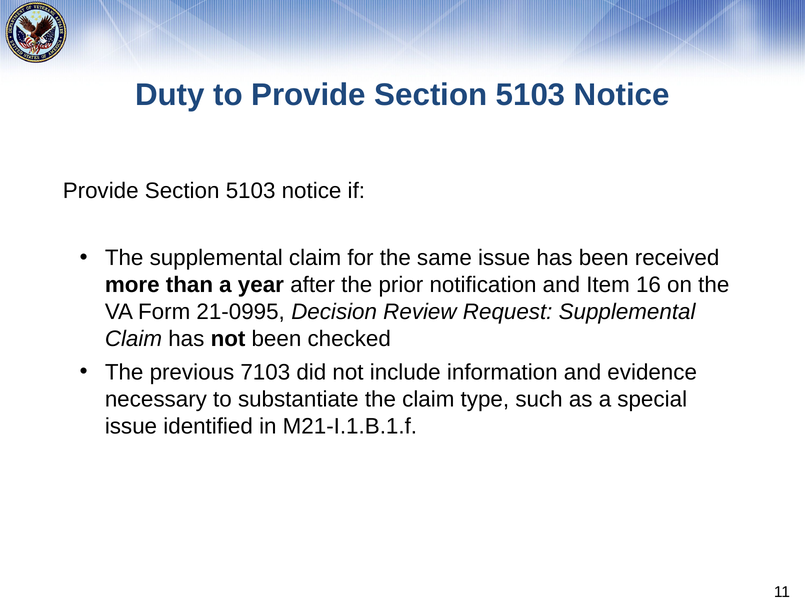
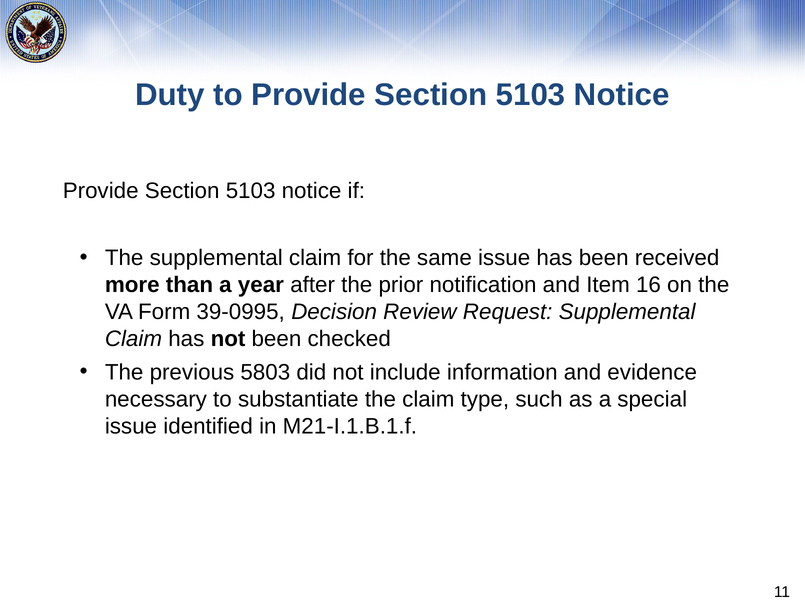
21-0995: 21-0995 -> 39-0995 (241, 312)
7103: 7103 -> 5803 (265, 372)
